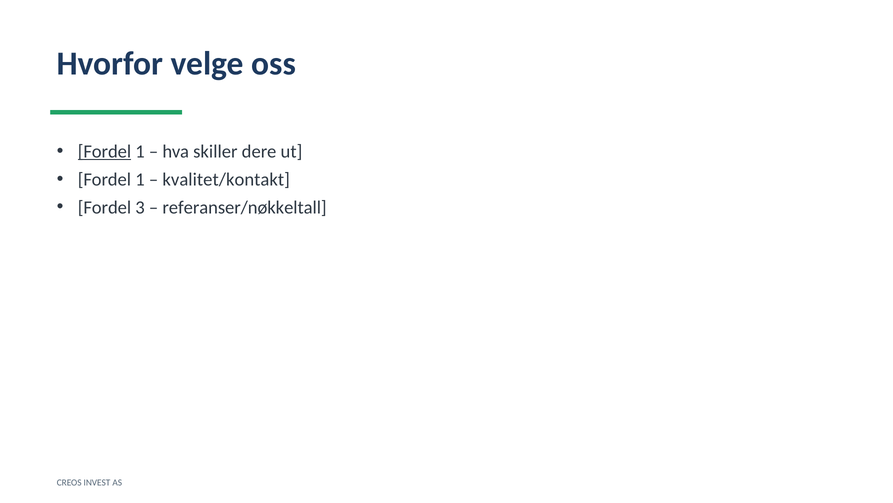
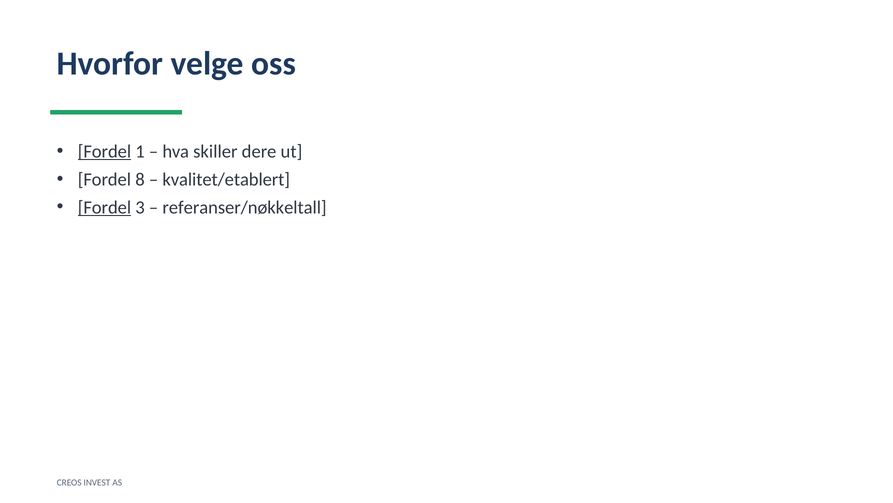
1: 1 -> 8 (140, 179)
kvalitet/kontakt: kvalitet/kontakt -> kvalitet/etablert (226, 179)
Fordel underline: none -> present (104, 207)
